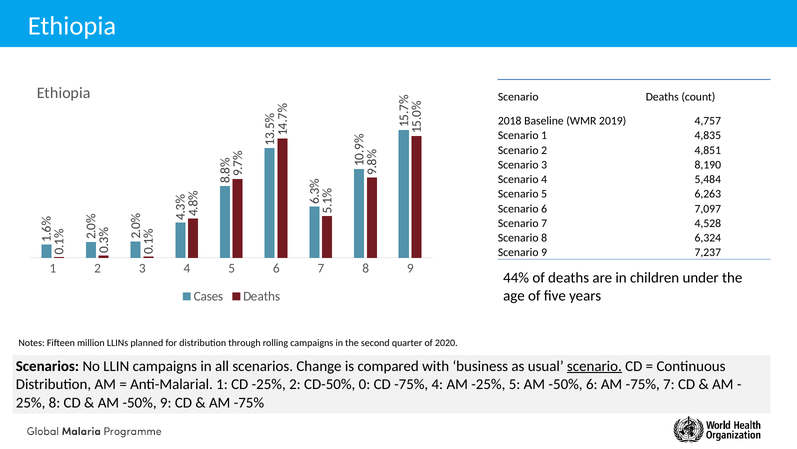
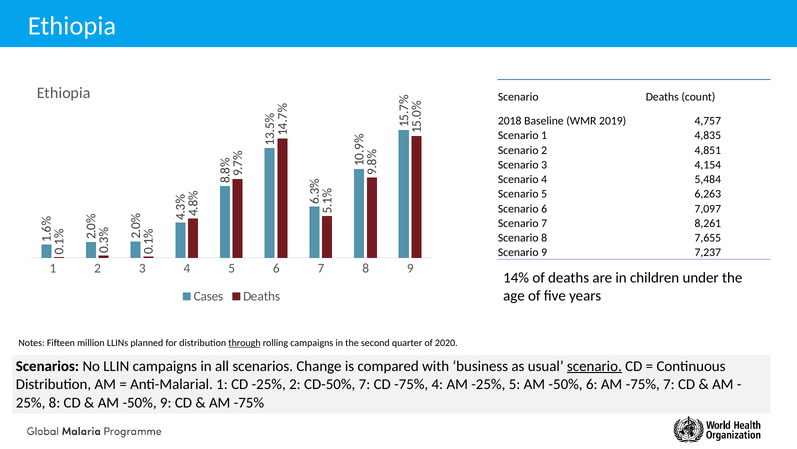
8,190: 8,190 -> 4,154 (708, 165)
4,528: 4,528 -> 8,261 (708, 223)
6,324: 6,324 -> 7,655 (708, 238)
44%: 44% -> 14% (516, 277)
through underline: none -> present (244, 342)
CD-50% 0: 0 -> 7 (365, 384)
